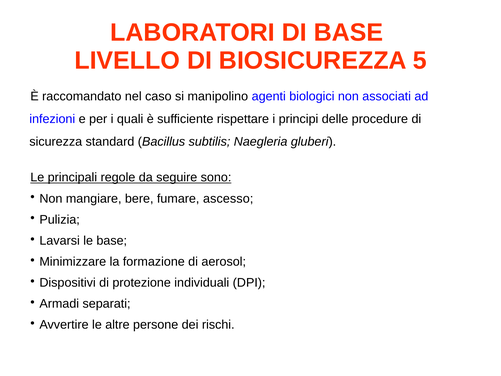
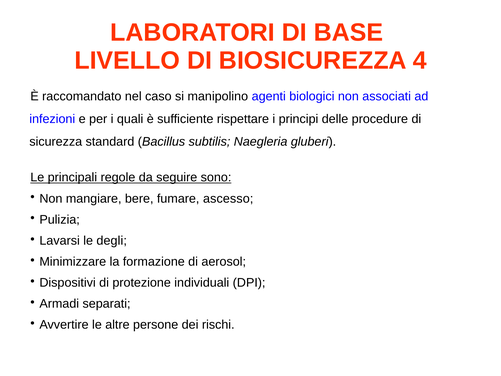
5: 5 -> 4 (420, 60)
le base: base -> degli (112, 240)
